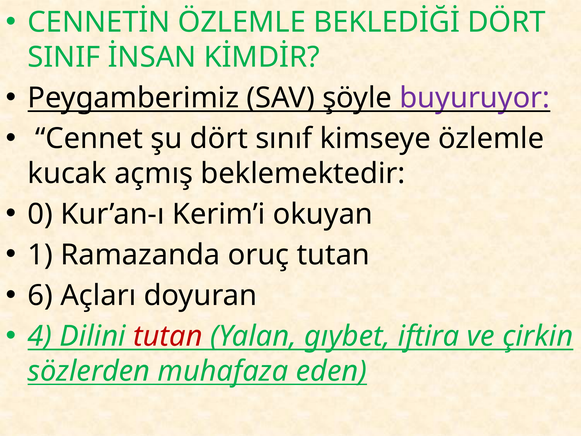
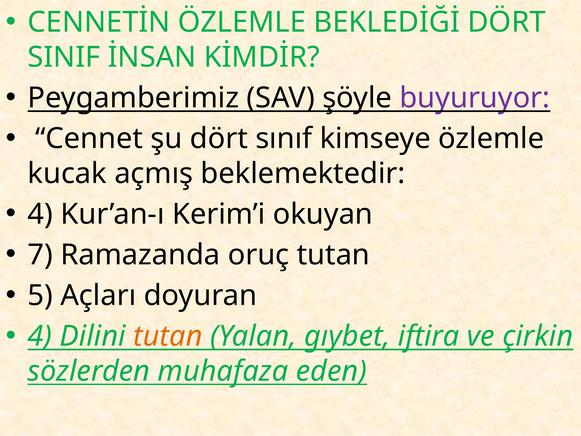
0: 0 -> 4 (40, 214)
1: 1 -> 7 (40, 255)
6: 6 -> 5 (40, 295)
tutan colour: red -> orange (168, 336)
